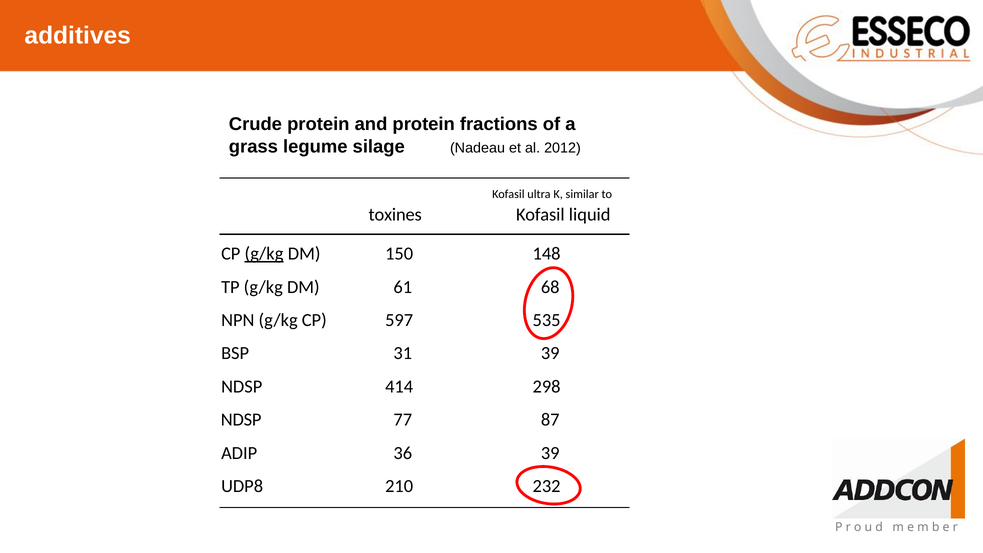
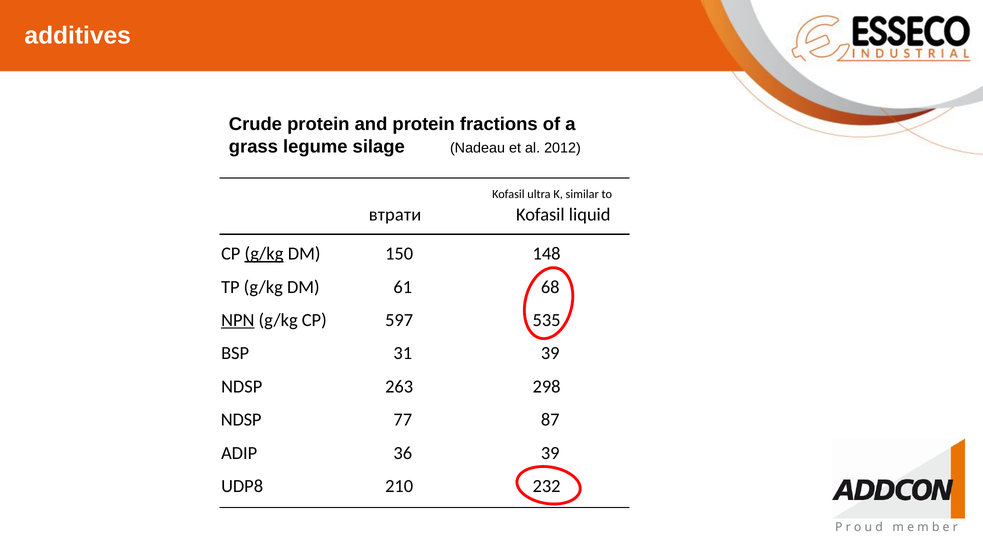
toxines: toxines -> втрати (395, 214)
NPN underline: none -> present (238, 320)
414: 414 -> 263 (399, 387)
